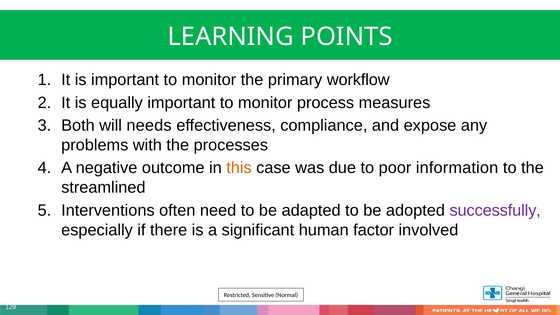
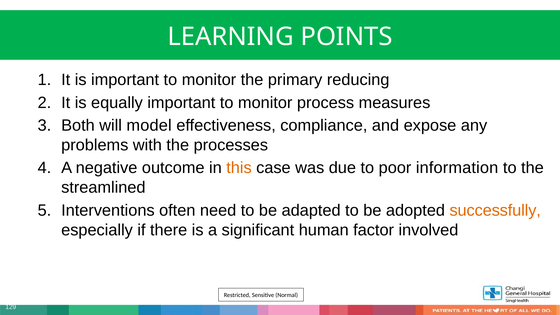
workflow: workflow -> reducing (358, 80)
needs: needs -> model (149, 125)
successfully colour: purple -> orange (495, 210)
